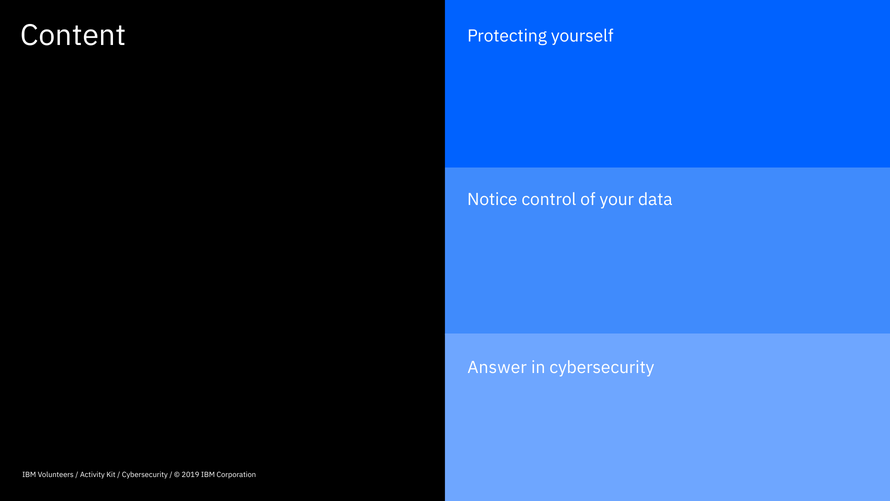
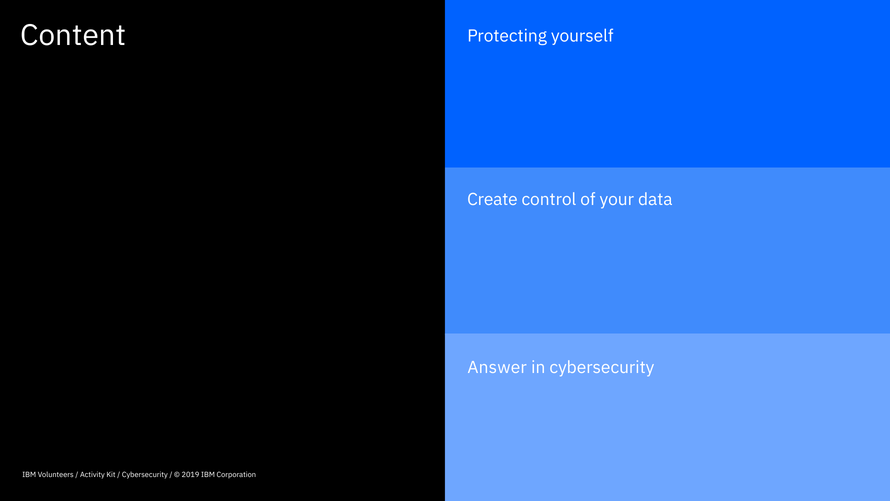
Notice: Notice -> Create (492, 200)
